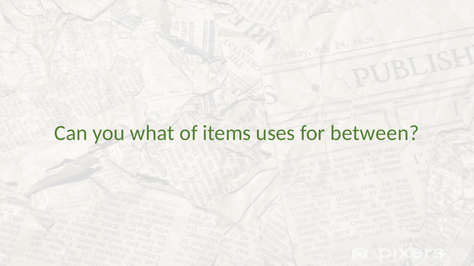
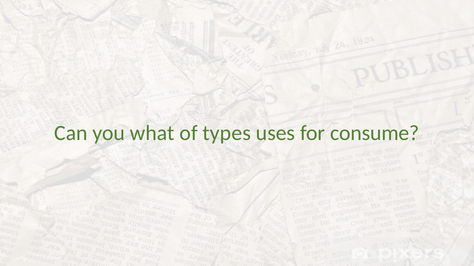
items: items -> types (227, 133)
between: between -> consume (375, 133)
